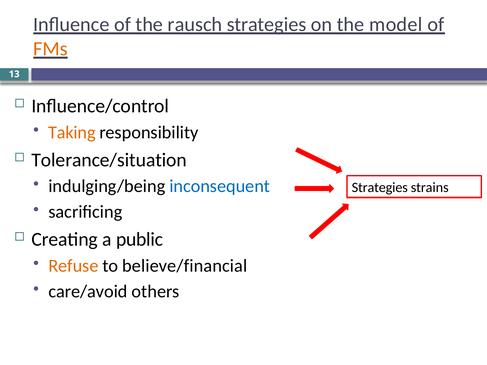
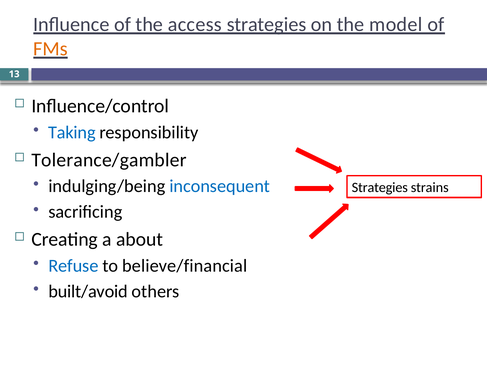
rausch: rausch -> access (195, 25)
Taking colour: orange -> blue (72, 132)
Tolerance/situation: Tolerance/situation -> Tolerance/gambler (109, 160)
public: public -> about (140, 240)
Refuse colour: orange -> blue (73, 266)
care/avoid: care/avoid -> built/avoid (88, 292)
